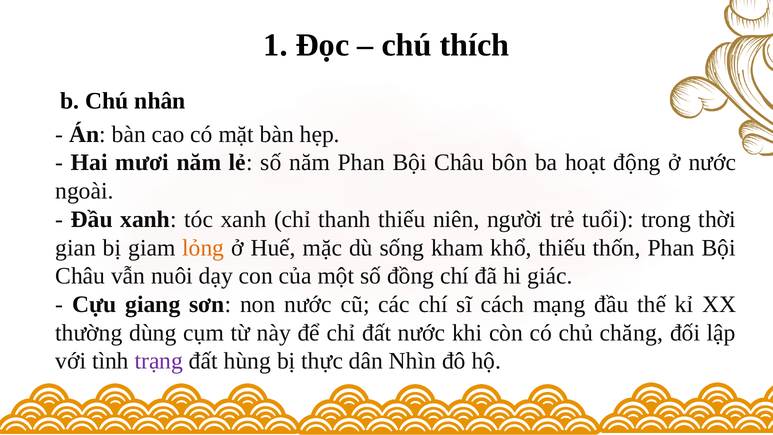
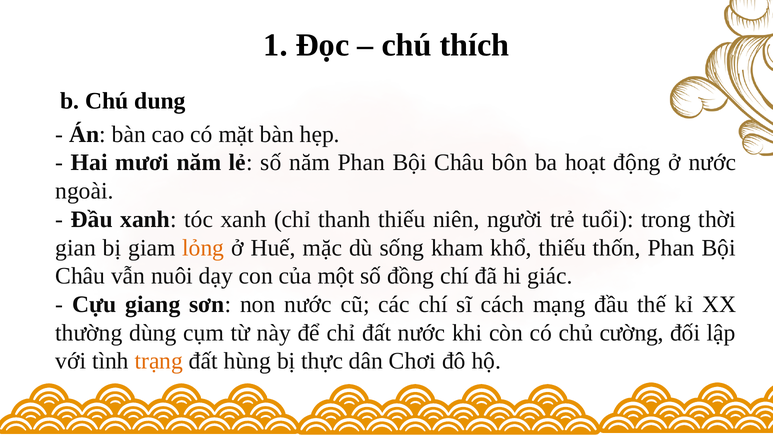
nhân: nhân -> dung (160, 101)
chăng: chăng -> cường (632, 333)
trạng colour: purple -> orange (159, 361)
Nhìn: Nhìn -> Chơi (412, 361)
